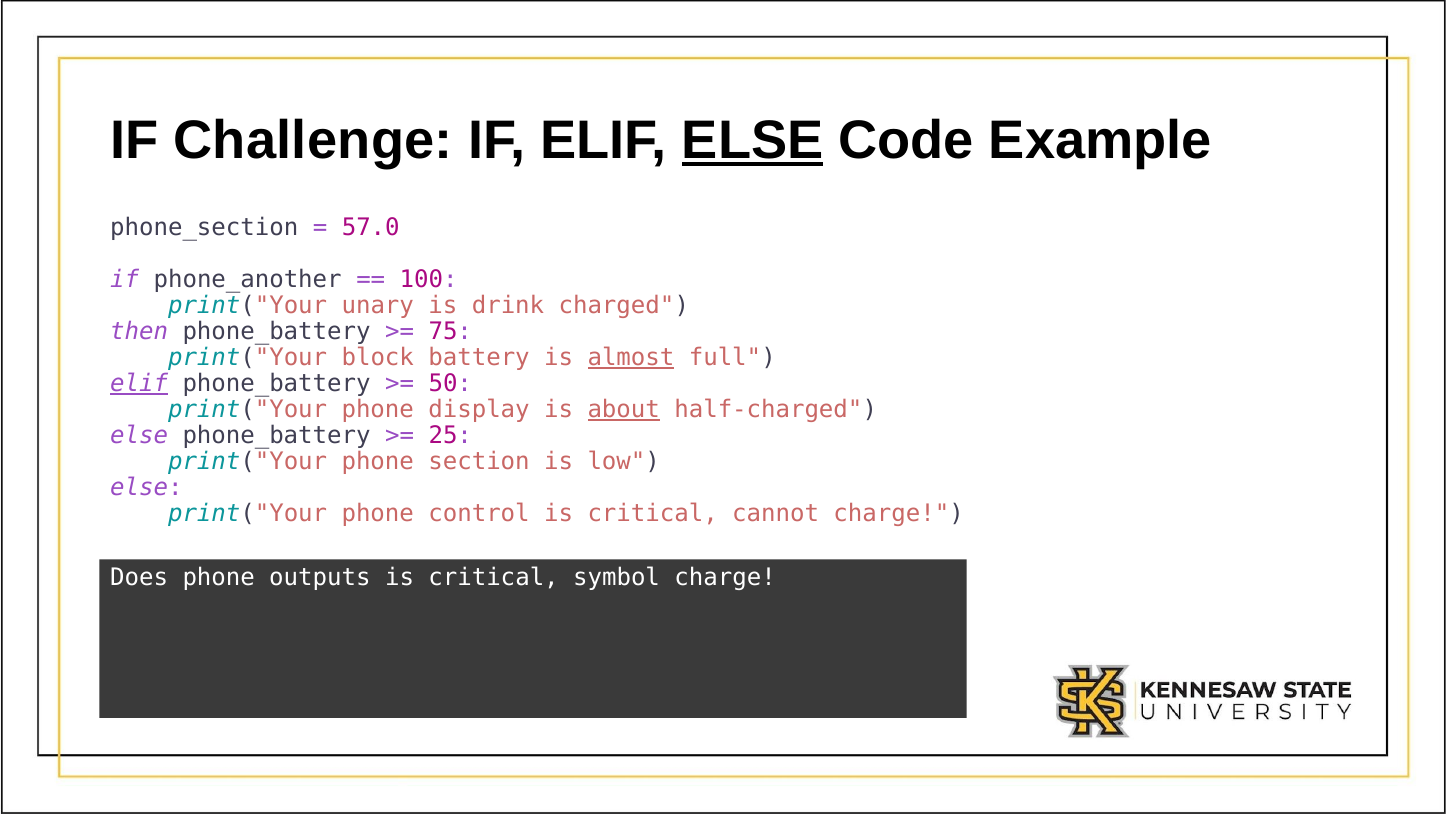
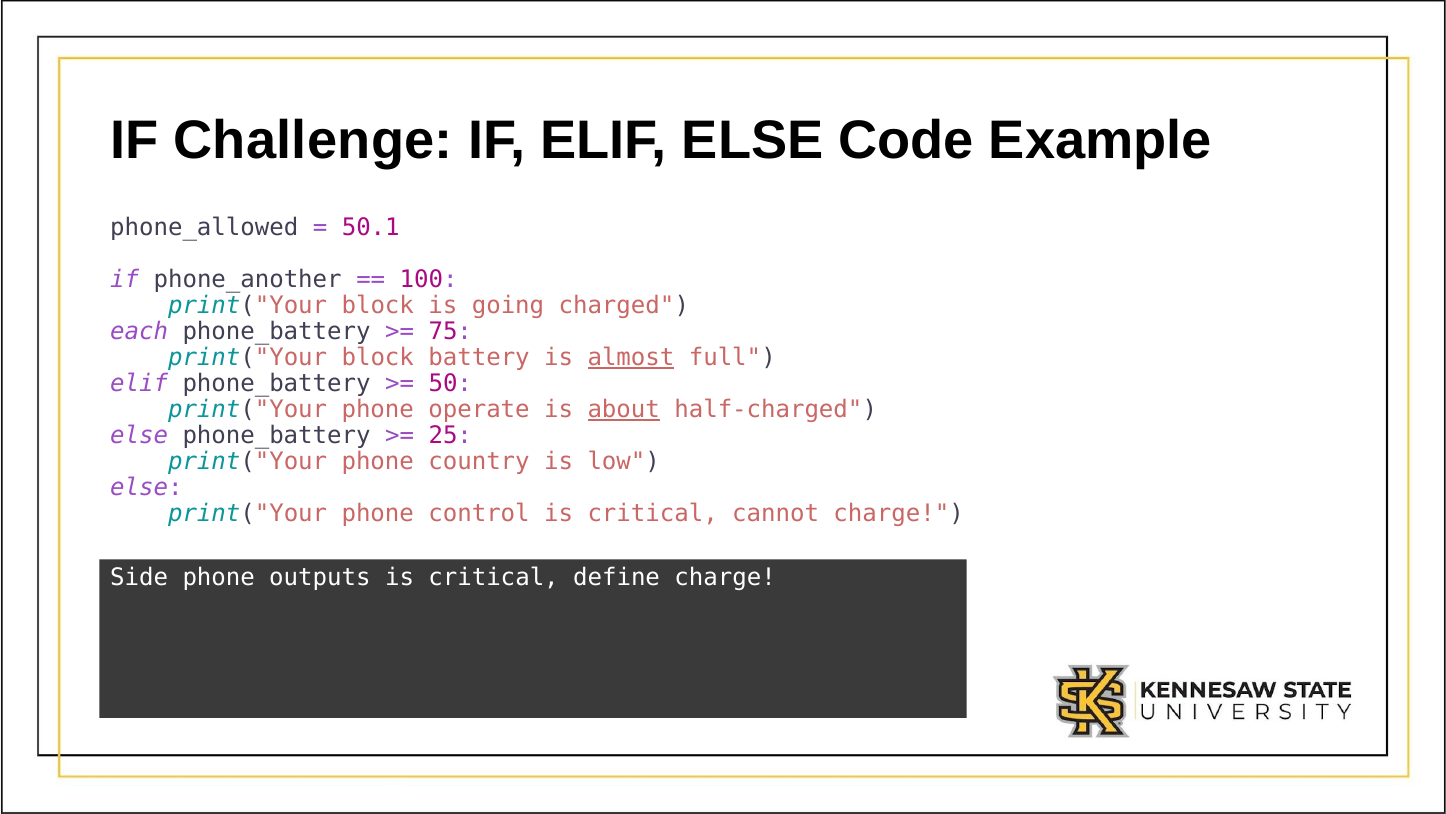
ELSE underline: present -> none (753, 141)
phone_section: phone_section -> phone_allowed (204, 228)
57.0: 57.0 -> 50.1 (371, 228)
unary: unary -> block (378, 305)
drink: drink -> going (508, 305)
then: then -> each (139, 331)
elif underline: present -> none (139, 383)
display: display -> operate (479, 409)
section: section -> country (479, 461)
Does: Does -> Side (139, 577)
symbol: symbol -> define (617, 577)
